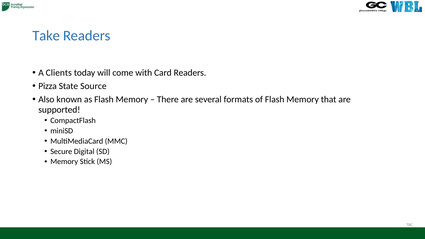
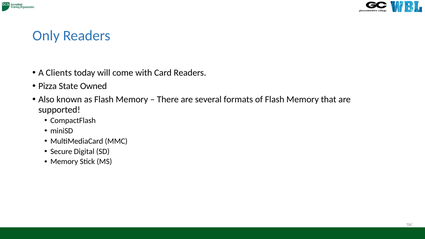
Take: Take -> Only (46, 36)
Source: Source -> Owned (94, 86)
